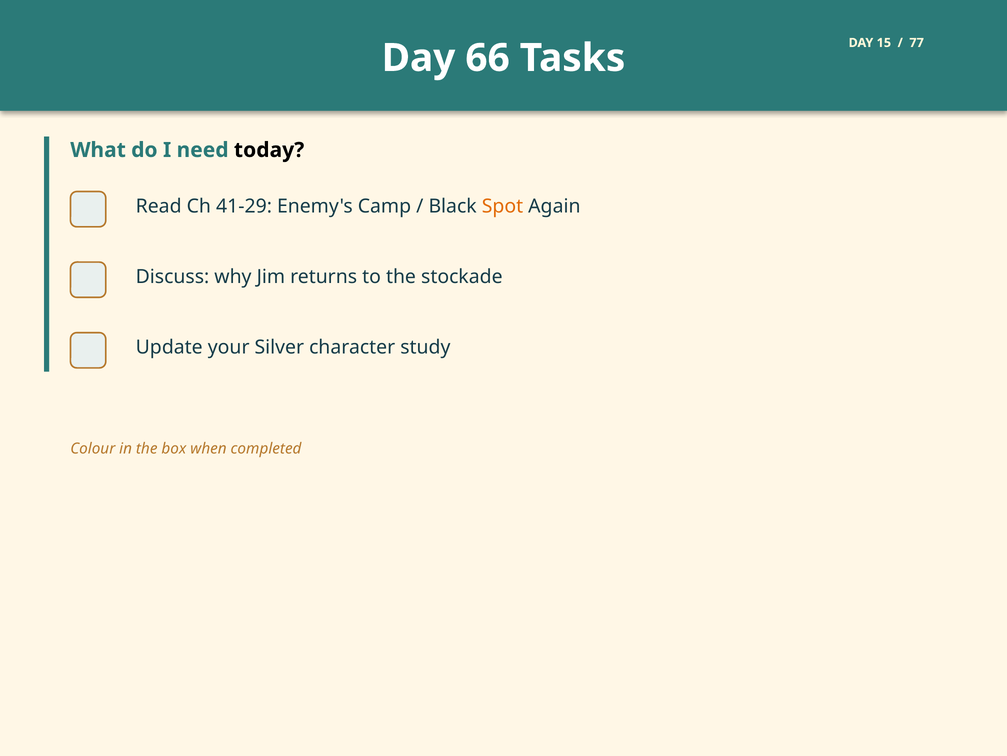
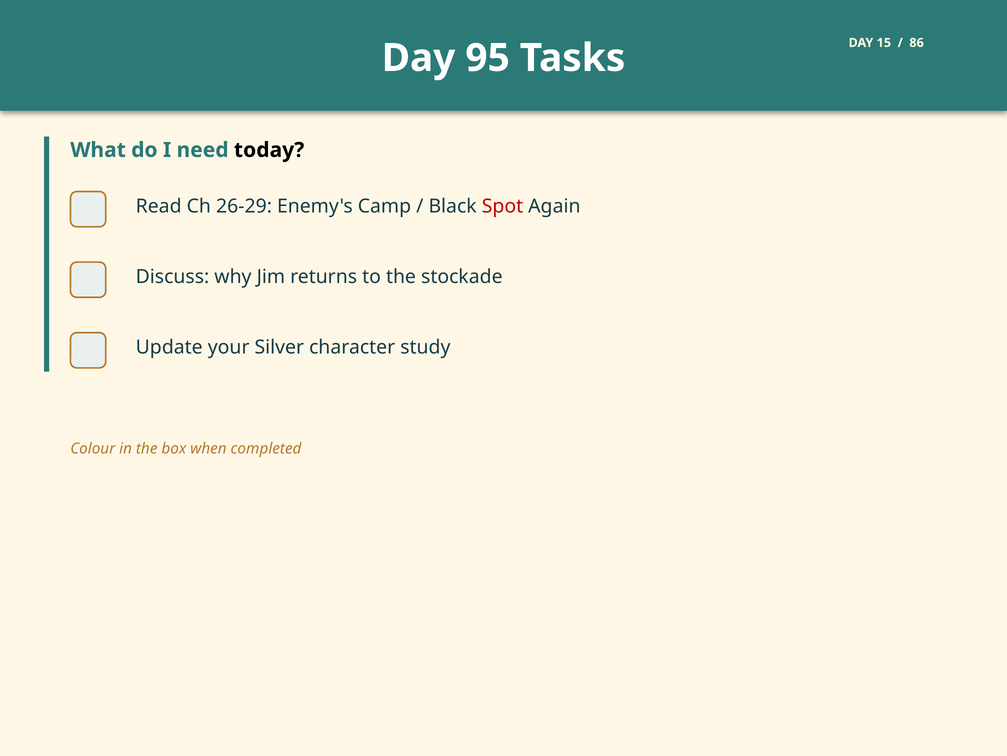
77: 77 -> 86 (917, 43)
66: 66 -> 95 (488, 58)
41-29: 41-29 -> 26-29 (244, 206)
Spot colour: orange -> red (502, 206)
